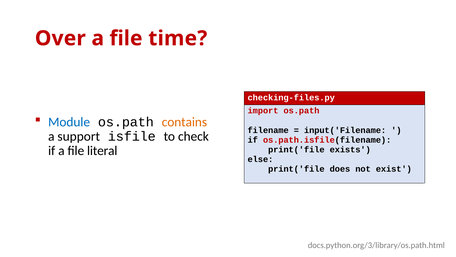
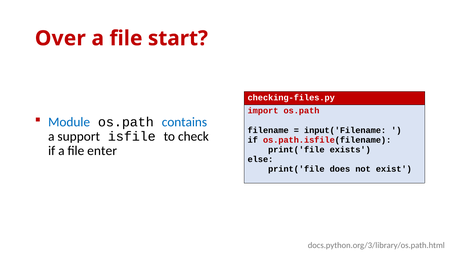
time: time -> start (178, 38)
contains colour: orange -> blue (184, 122)
literal: literal -> enter (102, 151)
